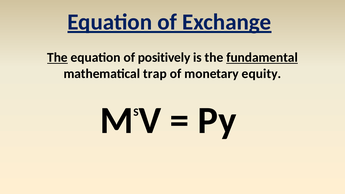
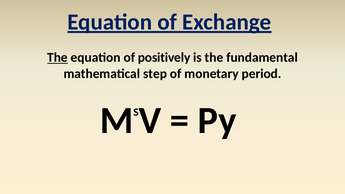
fundamental underline: present -> none (262, 58)
trap: trap -> step (155, 74)
equity: equity -> period (262, 74)
